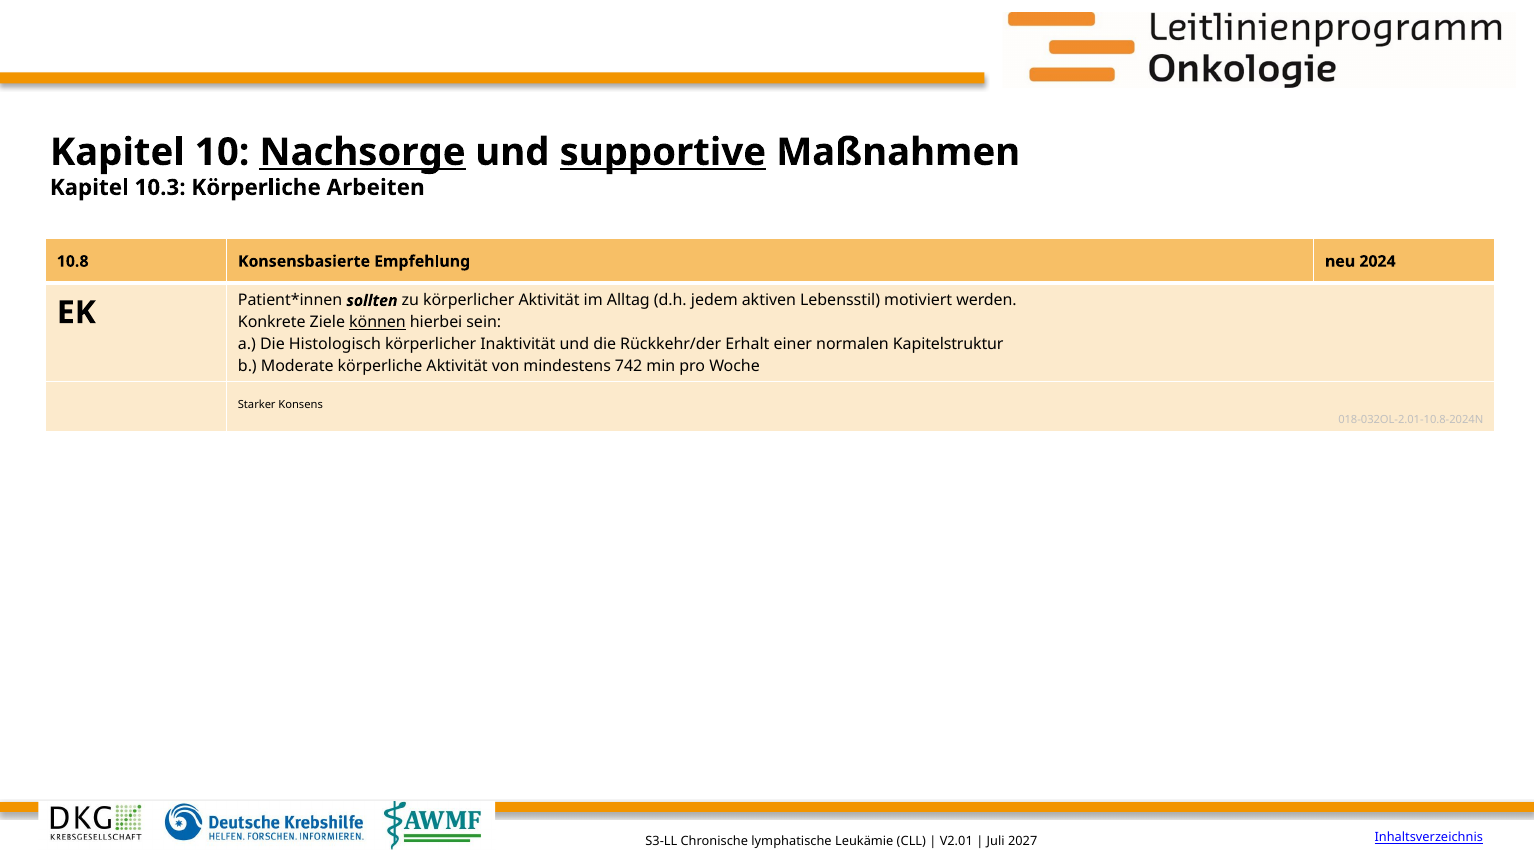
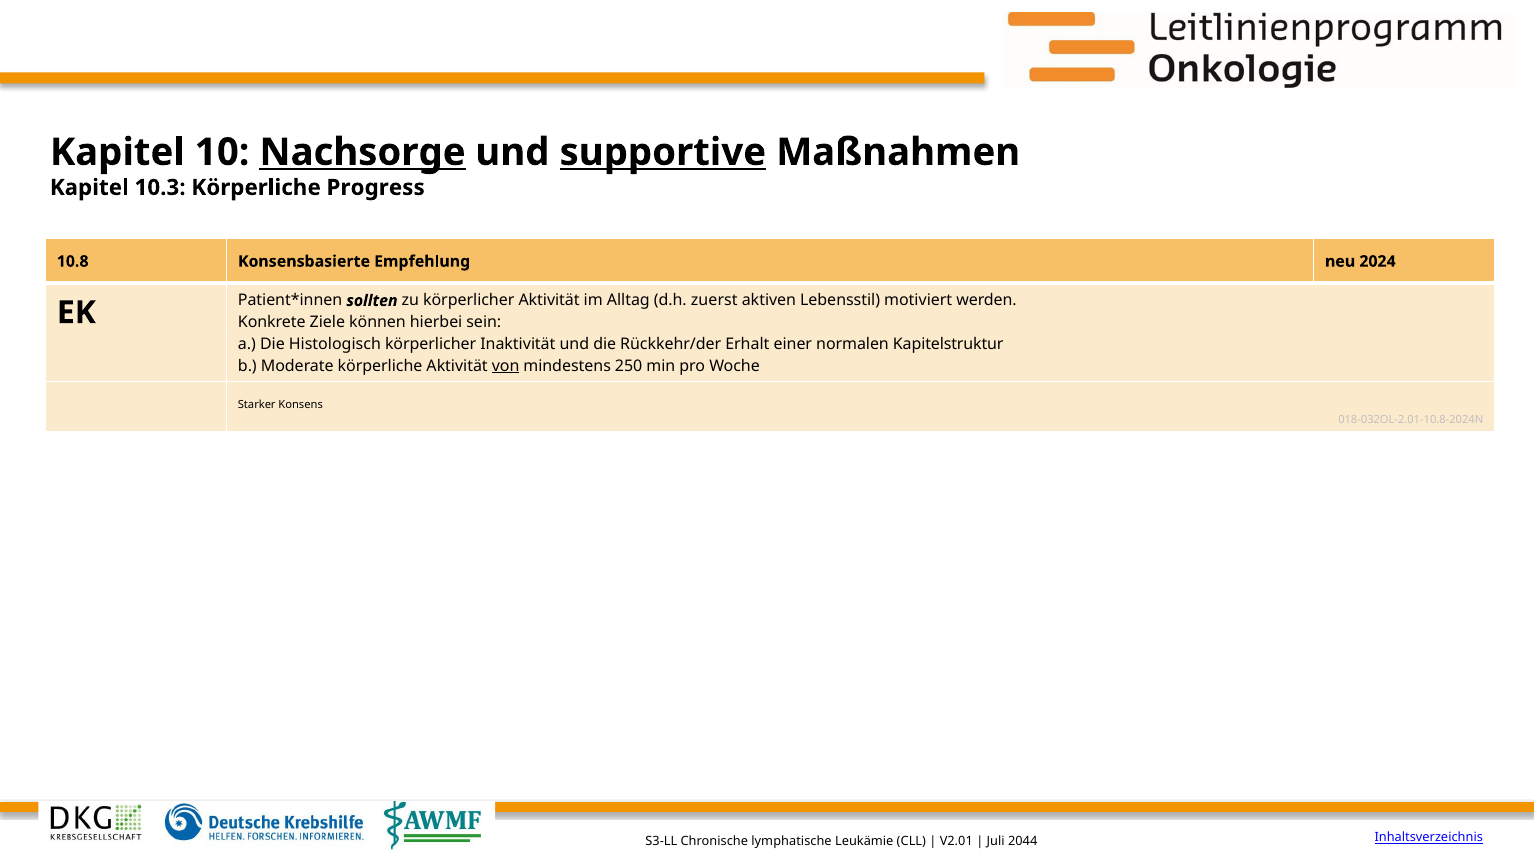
Arbeiten: Arbeiten -> Progress (376, 188)
jedem: jedem -> zuerst (714, 301)
können underline: present -> none (378, 322)
von underline: none -> present (506, 366)
742: 742 -> 250 (629, 366)
2027: 2027 -> 2044 (1023, 841)
